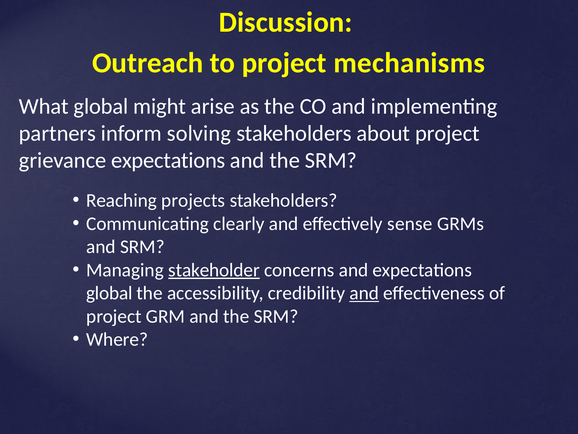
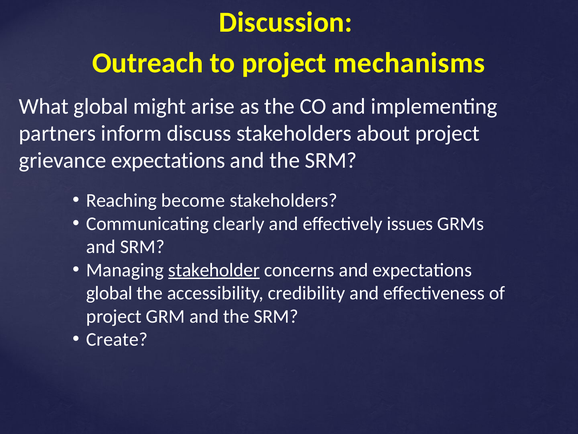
solving: solving -> discuss (199, 133)
projects: projects -> become (193, 200)
sense: sense -> issues (410, 223)
and underline: present -> none (364, 293)
Where: Where -> Create (117, 339)
